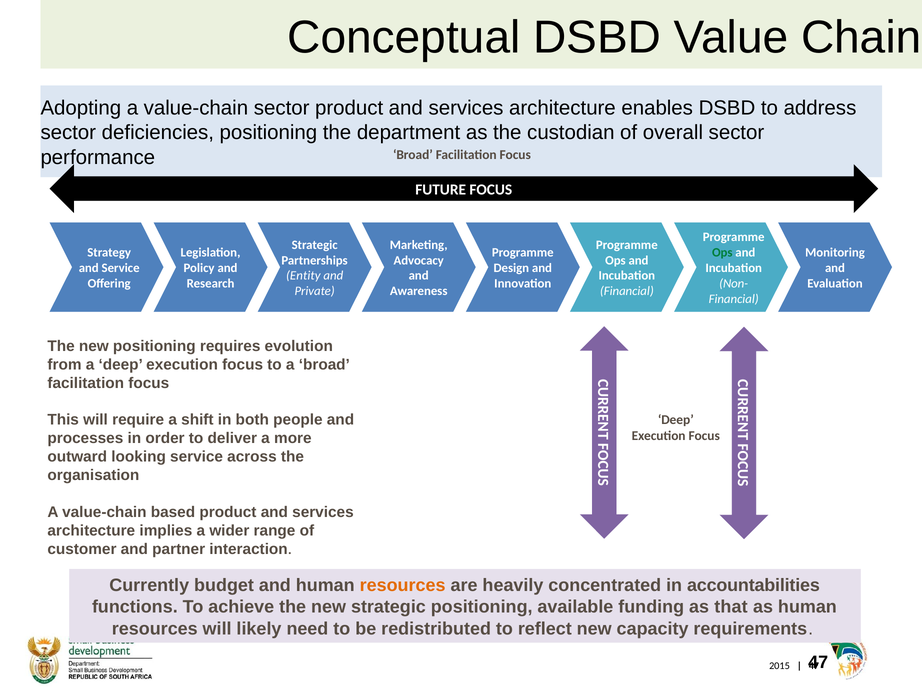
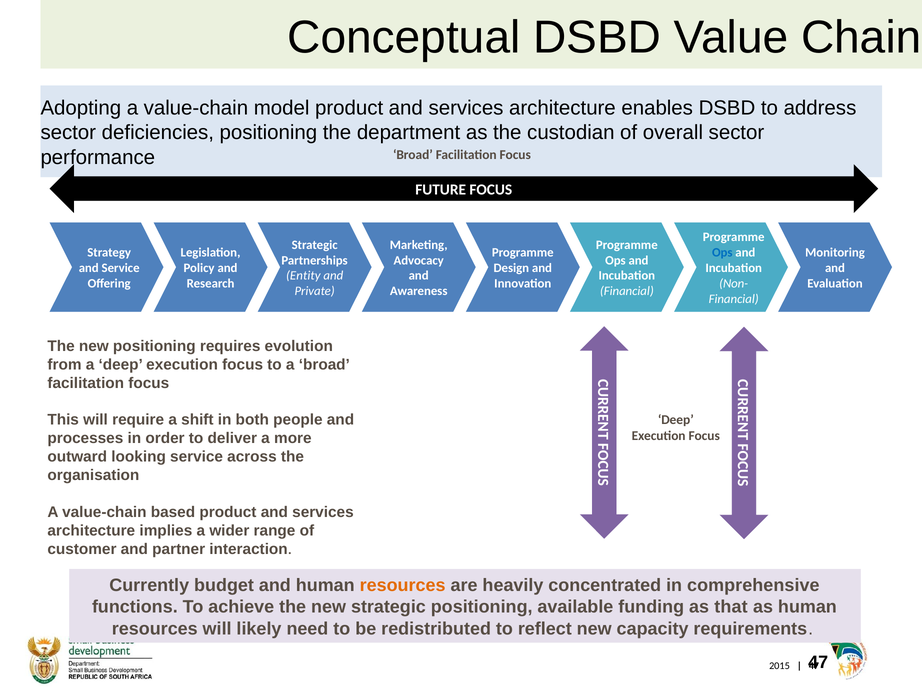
value-chain sector: sector -> model (282, 108)
Ops colour: green -> blue (722, 252)
accountabilities: accountabilities -> comprehensive (753, 585)
